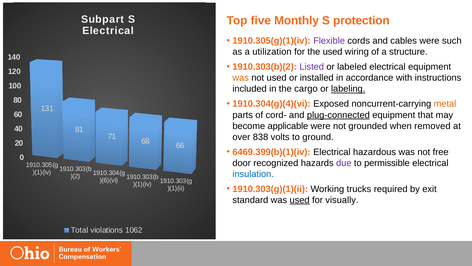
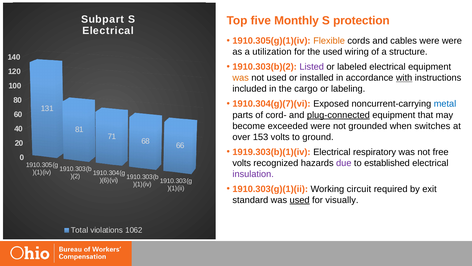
Flexible colour: purple -> orange (329, 41)
were such: such -> were (452, 41)
with underline: none -> present (404, 78)
labeling underline: present -> none (348, 89)
1910.304(g)(4)(vi: 1910.304(g)(4)(vi -> 1910.304(g)(7)(vi (272, 104)
metal colour: orange -> blue (445, 104)
applicable: applicable -> exceeded (288, 126)
removed: removed -> switches (432, 126)
838: 838 -> 153 (261, 137)
6469.399(b)(1)(iv: 6469.399(b)(1)(iv -> 1919.303(b)(1)(iv (272, 152)
hazardous: hazardous -> respiratory (375, 152)
door: door -> volts (242, 163)
permissible: permissible -> established (387, 163)
insulation colour: blue -> purple (253, 174)
trucks: trucks -> circuit (359, 189)
